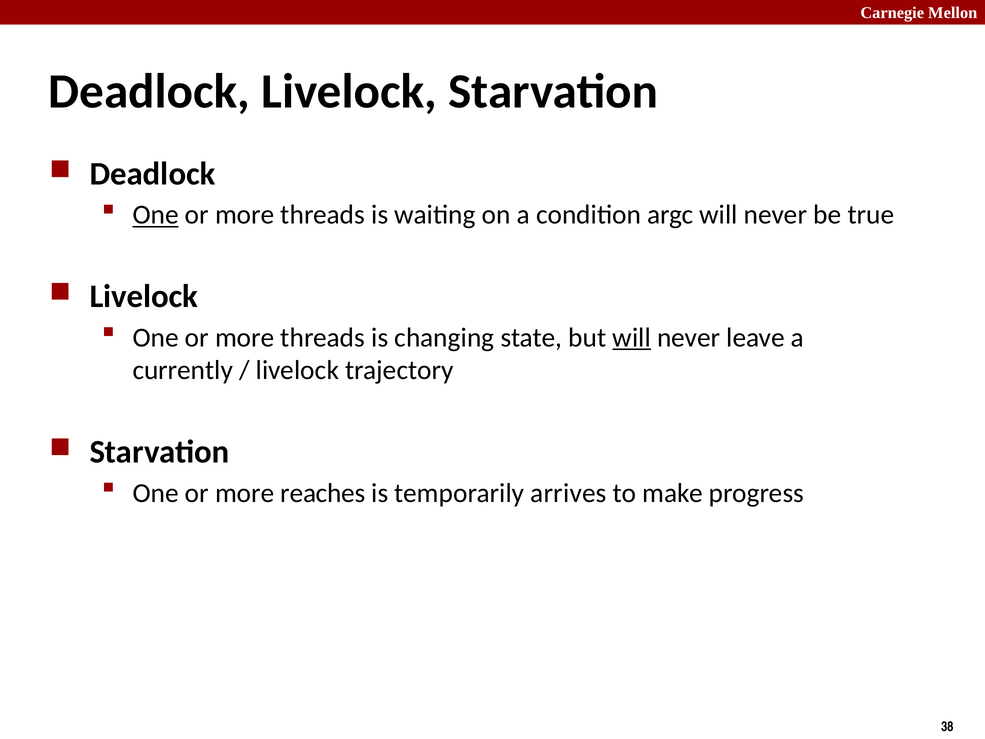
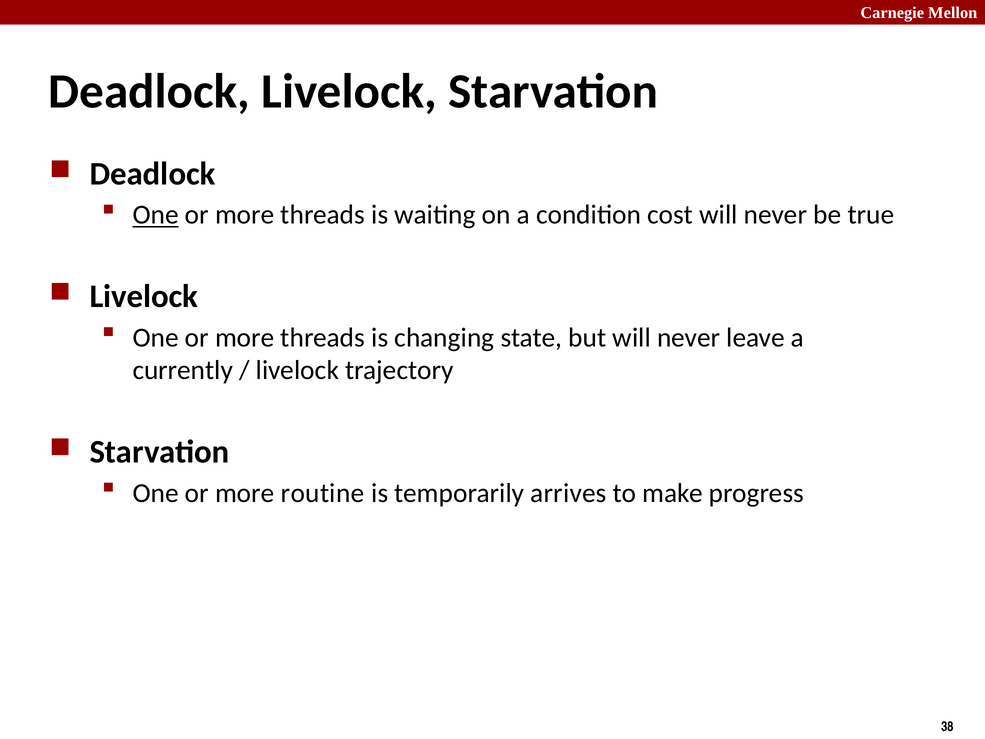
argc: argc -> cost (670, 215)
will underline: present -> none (632, 337)
reaches: reaches -> routine (323, 493)
